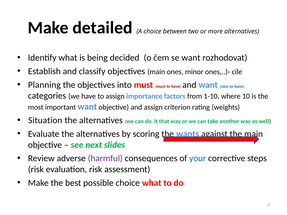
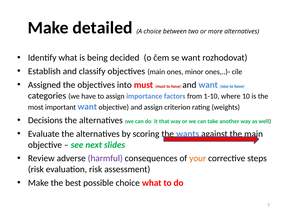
Planning: Planning -> Assigned (44, 85)
Situation: Situation -> Decisions (45, 120)
your colour: blue -> orange (198, 159)
